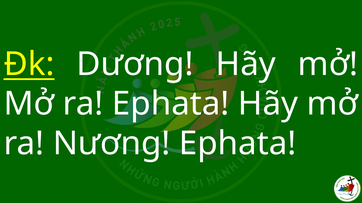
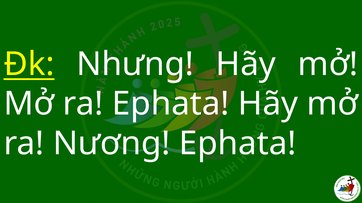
Dương: Dương -> Nhưng (135, 64)
